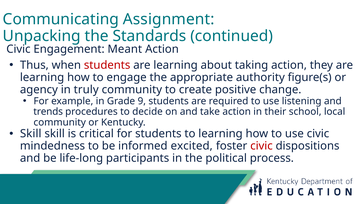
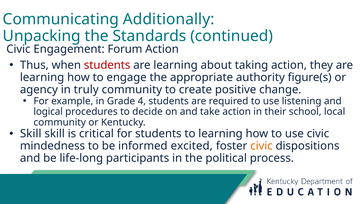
Assignment: Assignment -> Additionally (169, 19)
Meant: Meant -> Forum (125, 49)
9: 9 -> 4 (142, 101)
trends: trends -> logical (48, 112)
civic colour: red -> orange (261, 146)
